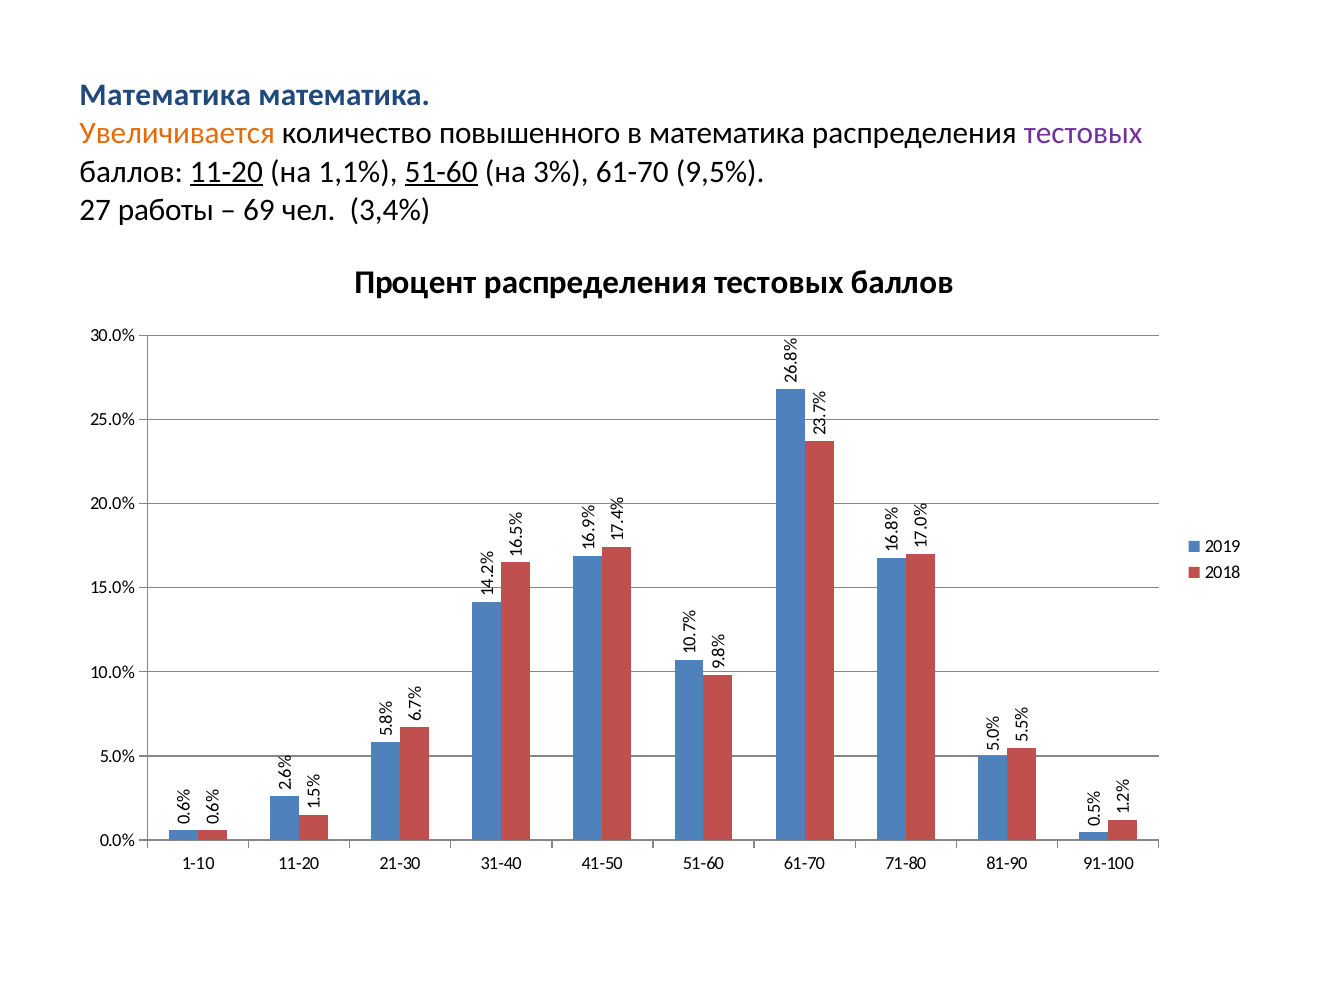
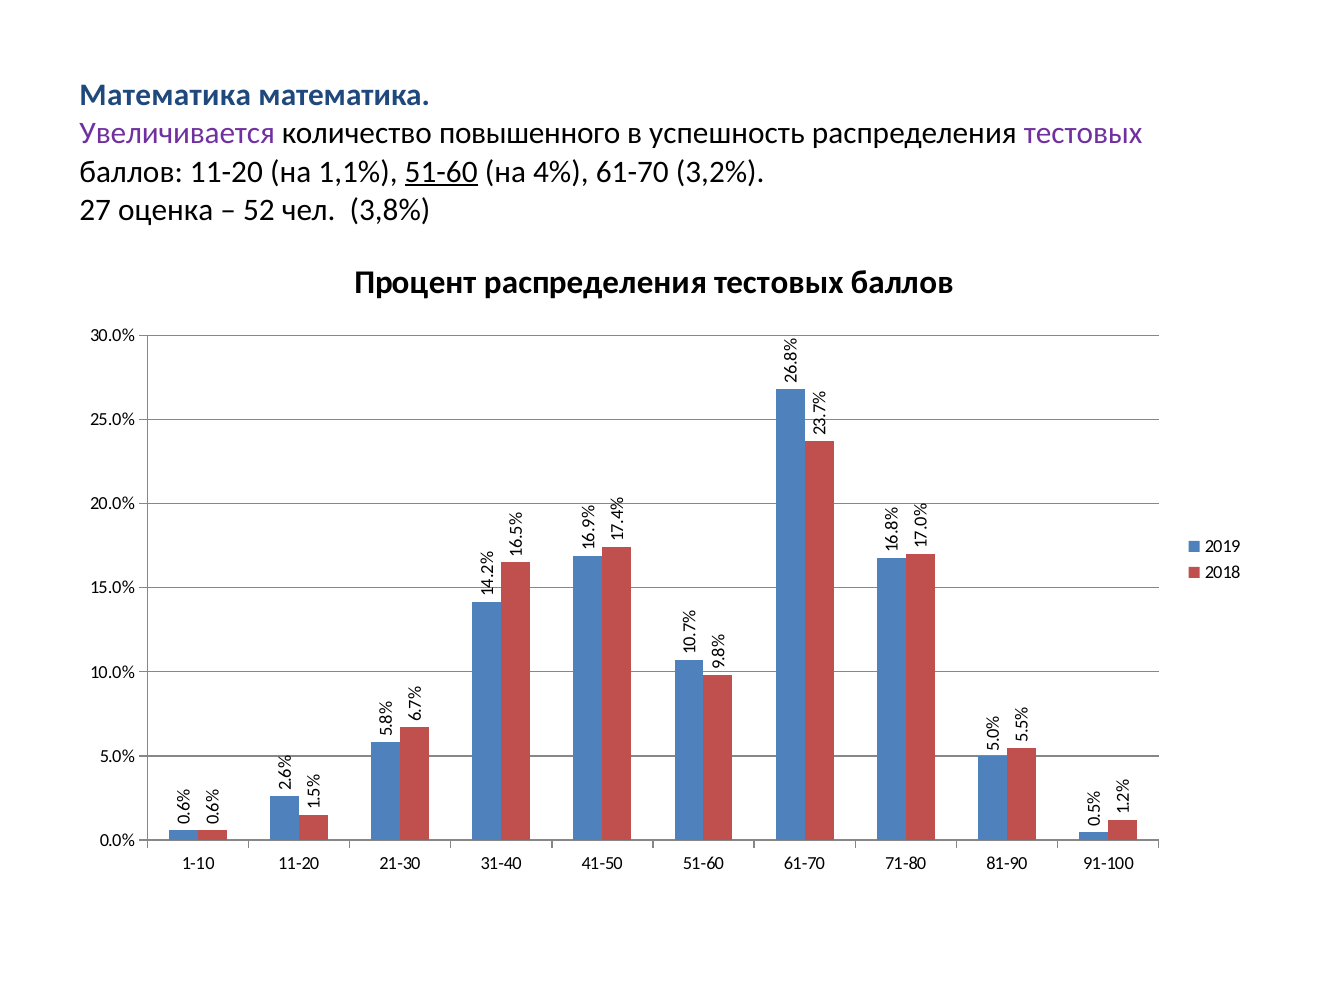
Увеличивается colour: orange -> purple (177, 134)
в математика: математика -> успешность (727, 134)
11-20 underline: present -> none (226, 172)
3%: 3% -> 4% (561, 172)
9,5%: 9,5% -> 3,2% (720, 172)
работы: работы -> оценка (166, 210)
69: 69 -> 52 (259, 210)
3,4%: 3,4% -> 3,8% (390, 210)
